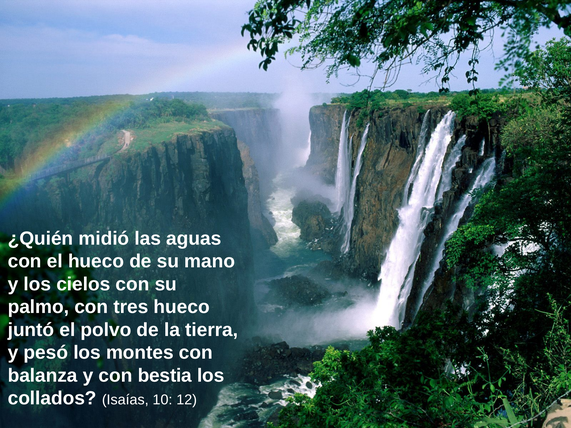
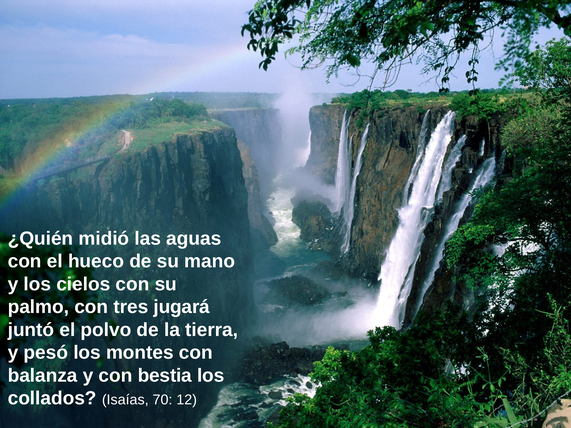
tres hueco: hueco -> jugará (182, 307)
10: 10 -> 70 (162, 400)
